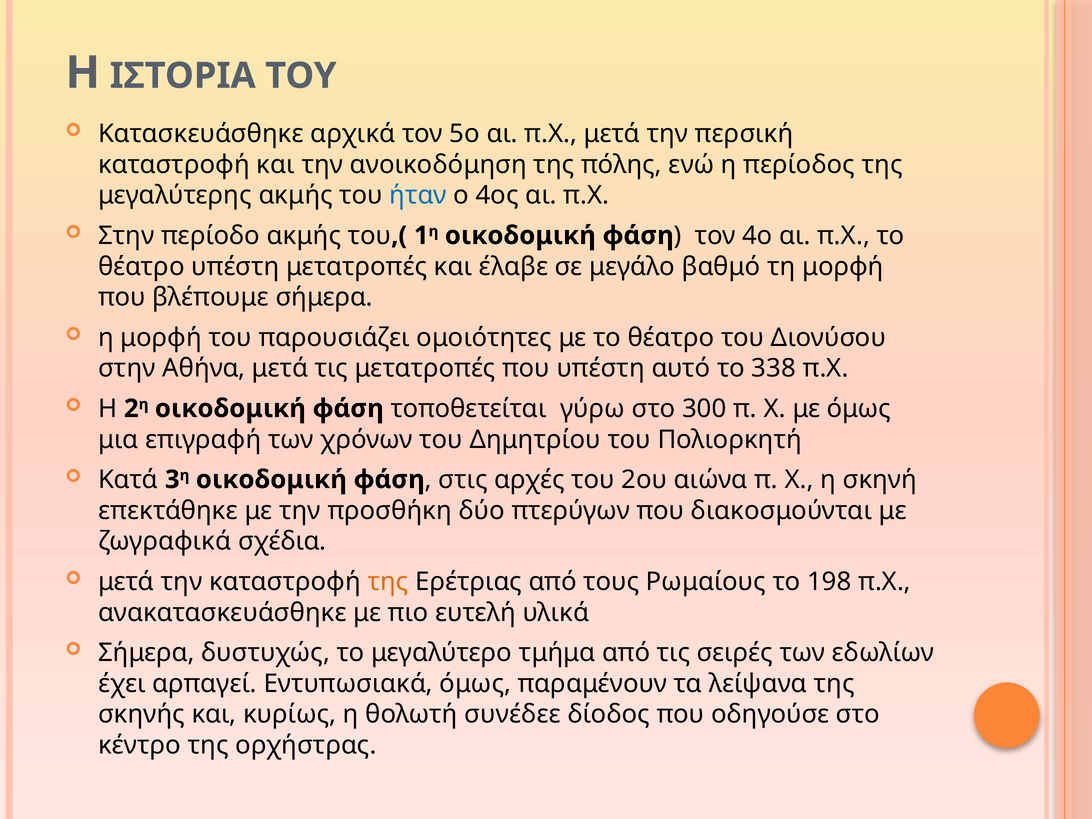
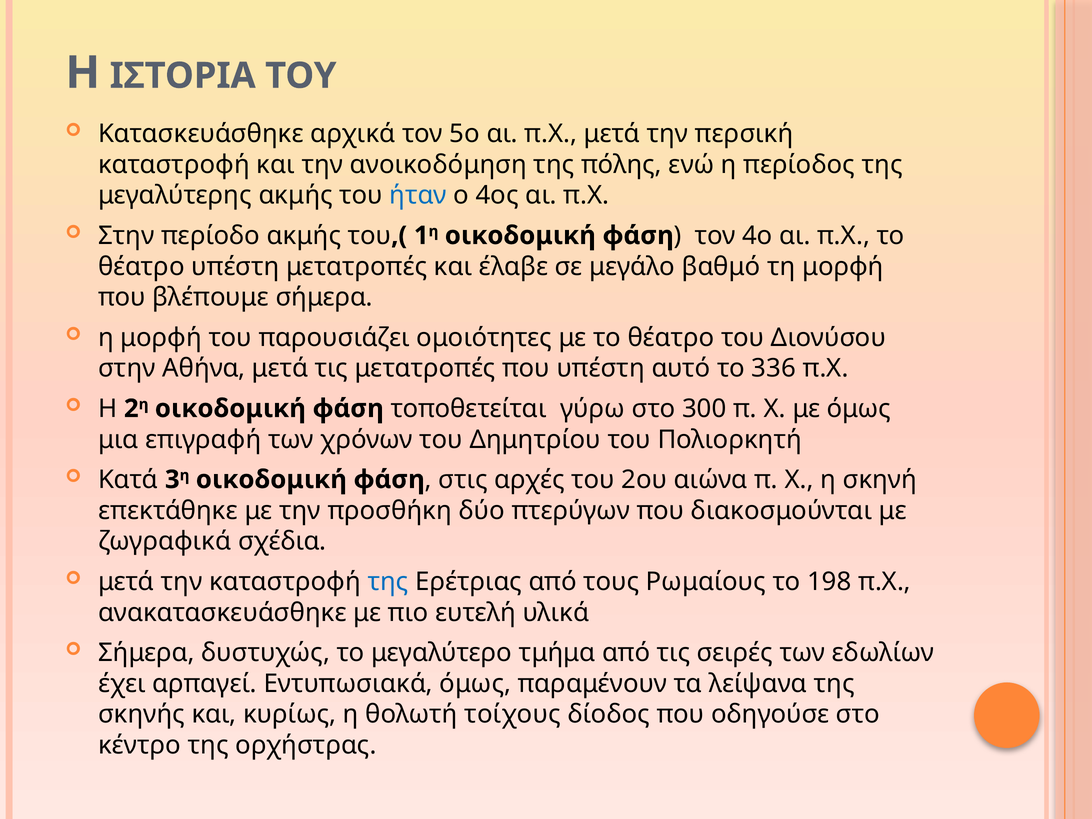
338: 338 -> 336 (774, 368)
της colour: orange -> blue (388, 582)
συνέδεε: συνέδεε -> τοίχους (513, 714)
